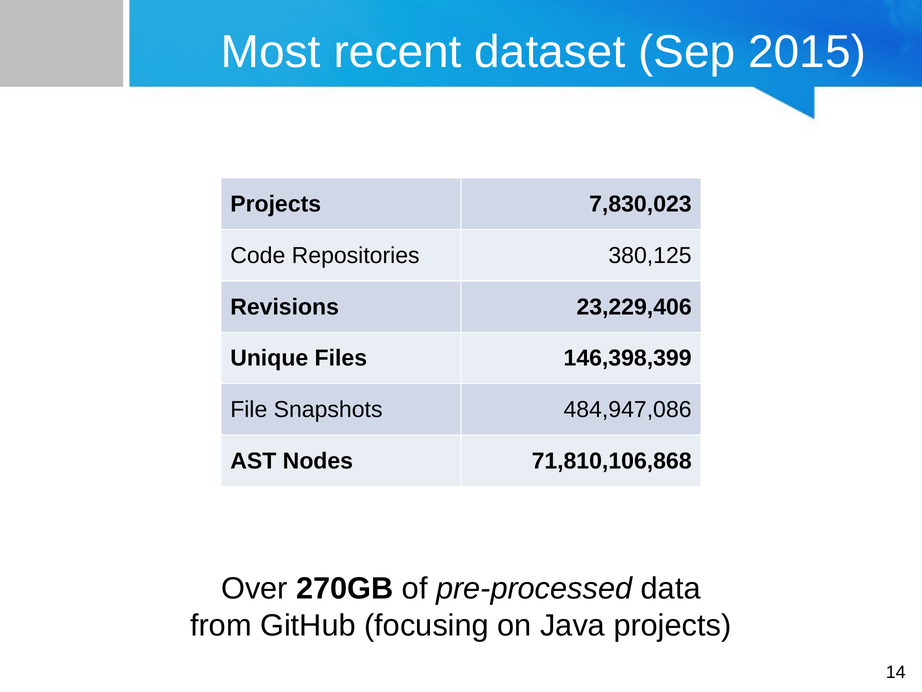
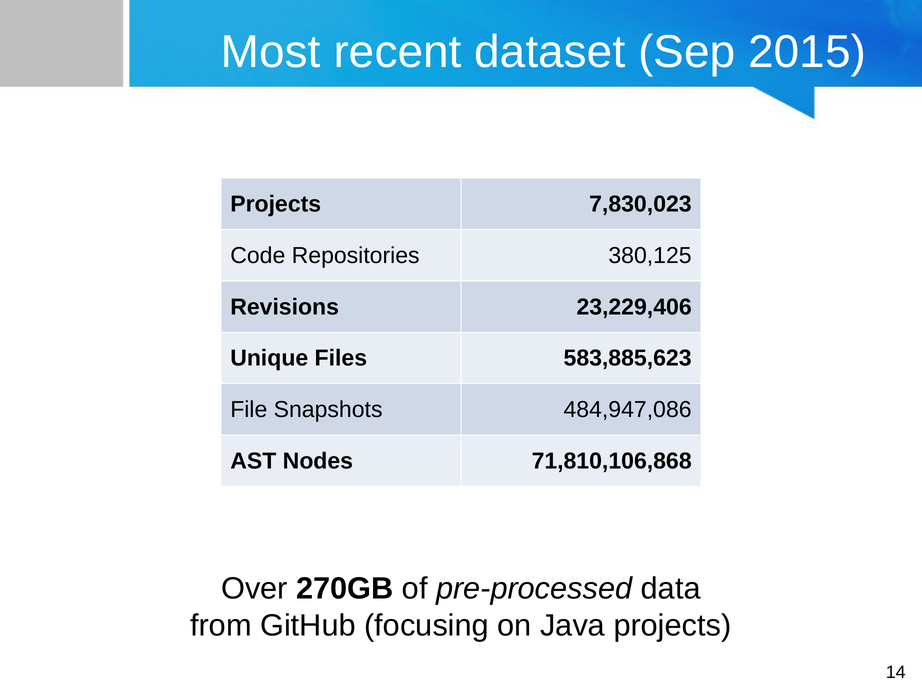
146,398,399: 146,398,399 -> 583,885,623 (628, 358)
